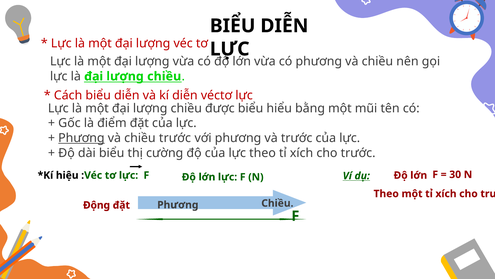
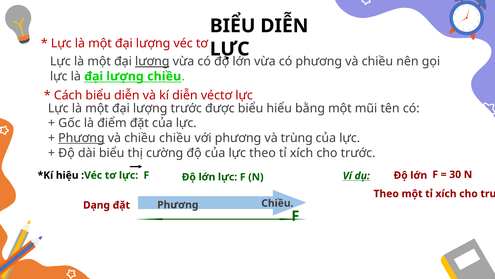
lượng underline: none -> present (152, 61)
một đại lượng chiều: chiều -> trước (186, 108)
chiều trước: trước -> chiều (175, 138)
và trước: trước -> trùng (297, 138)
Động: Động -> Dạng (97, 205)
